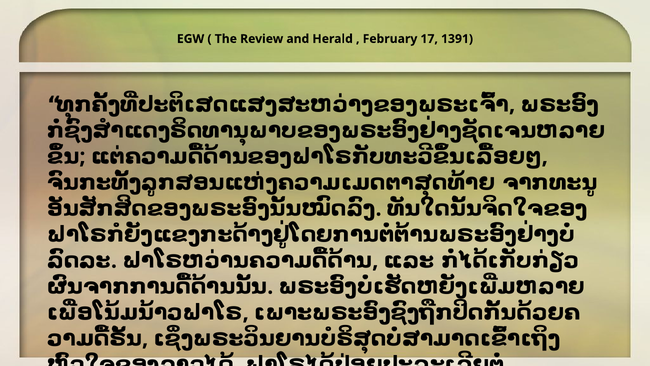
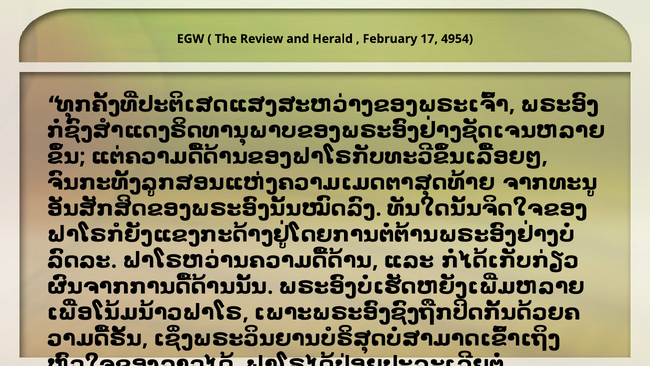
1391: 1391 -> 4954 (457, 39)
